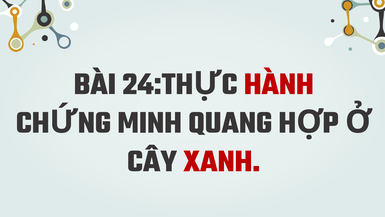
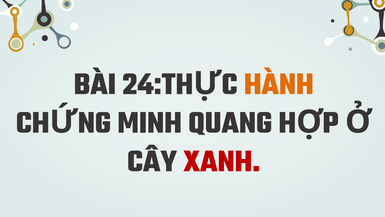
HÀNH colour: red -> orange (279, 83)
